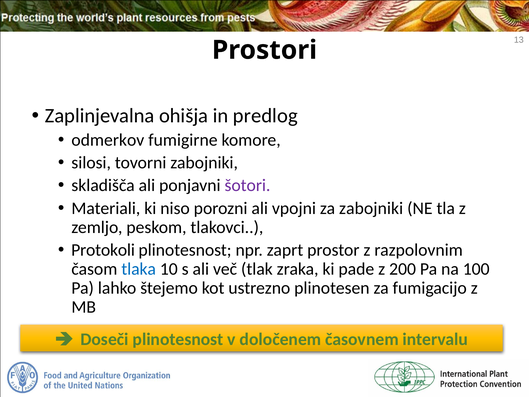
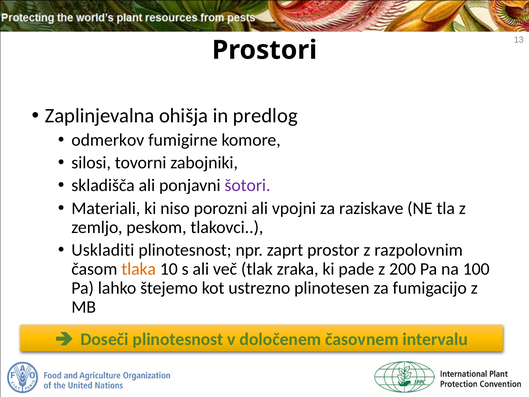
za zabojniki: zabojniki -> raziskave (371, 208)
Protokoli: Protokoli -> Uskladiti (103, 250)
tlaka colour: blue -> orange (139, 269)
